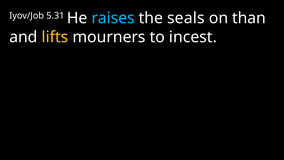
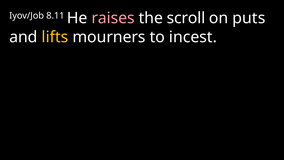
5.31: 5.31 -> 8.11 (55, 16)
raises colour: light blue -> pink (113, 18)
seals: seals -> scroll (186, 18)
than: than -> puts (249, 18)
